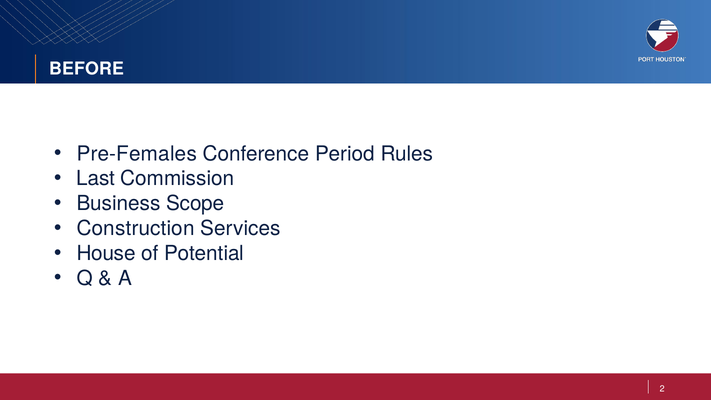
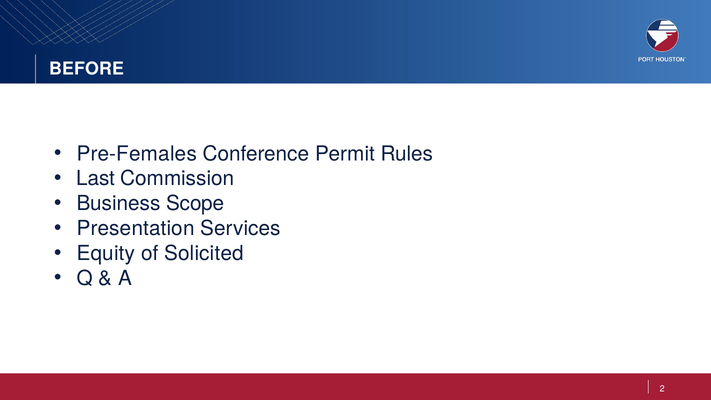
Period: Period -> Permit (345, 154)
Construction: Construction -> Presentation (136, 228)
House: House -> Equity (106, 253)
Potential: Potential -> Solicited (204, 253)
